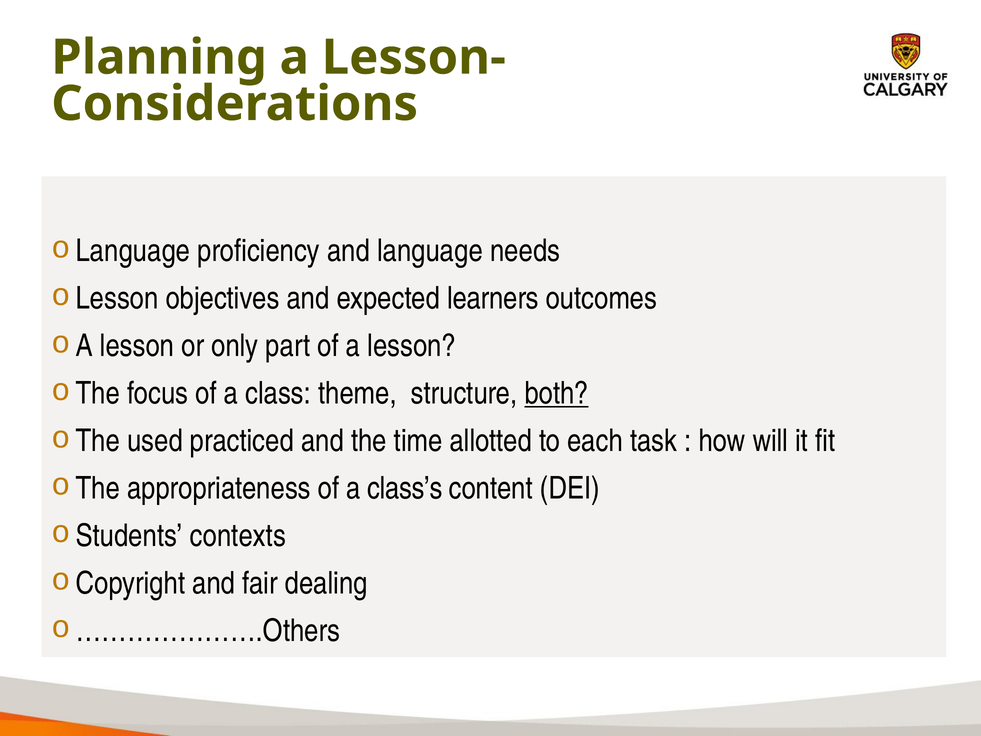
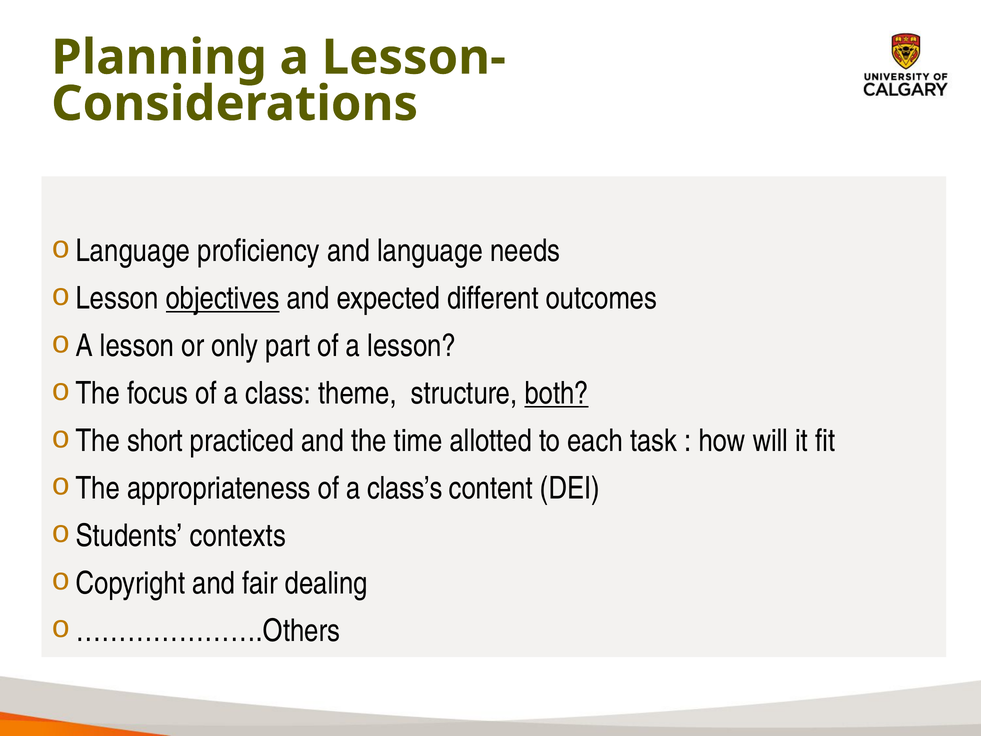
objectives underline: none -> present (223, 298)
learners: learners -> different (493, 298)
used: used -> short (155, 441)
